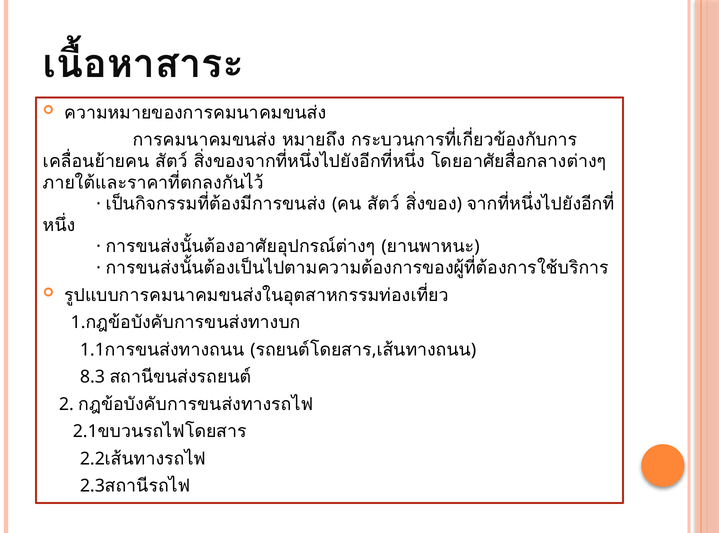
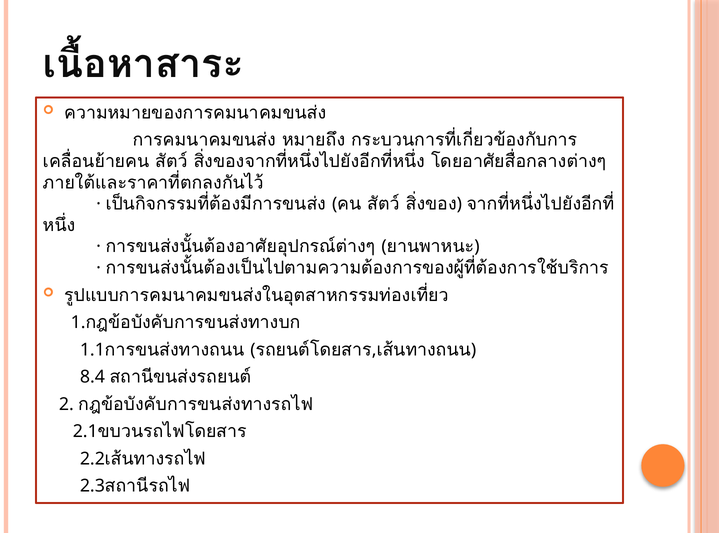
8.3: 8.3 -> 8.4 (92, 377)
